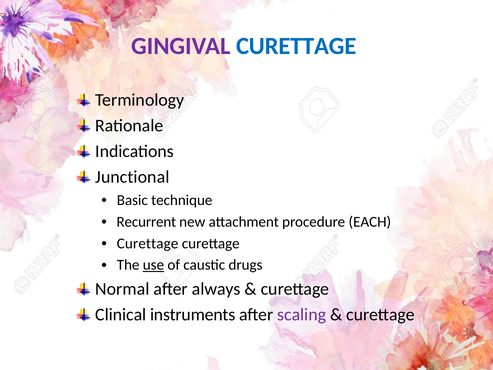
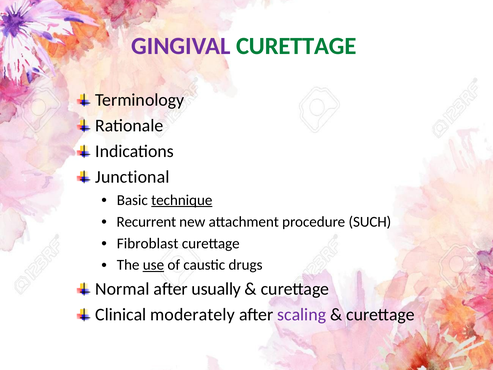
CURETTAGE colour: blue -> green (296, 46)
technique underline: none -> present (182, 200)
EACH: EACH -> SUCH (370, 222)
Curettage: Curettage -> Fibroblast (148, 243)
always: always -> usually (216, 289)
instruments: instruments -> moderately (193, 314)
